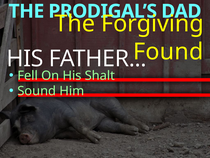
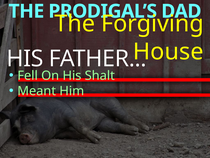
Found: Found -> House (168, 52)
Sound: Sound -> Meant (37, 91)
